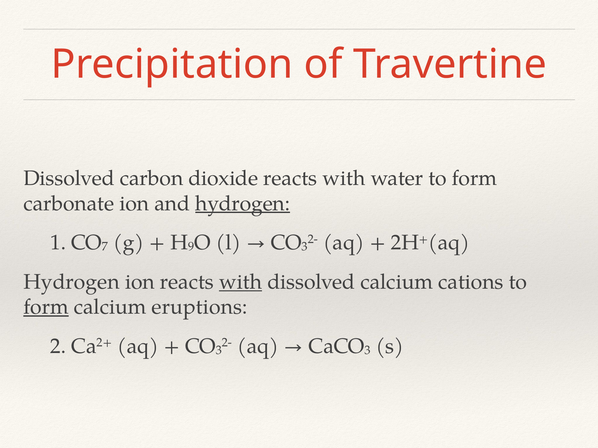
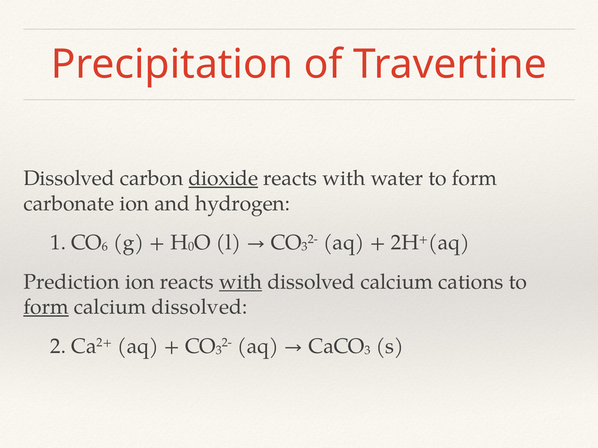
dioxide underline: none -> present (223, 178)
hydrogen underline: present -> none (243, 204)
7: 7 -> 6 (105, 247)
9: 9 -> 0 (191, 247)
Hydrogen: Hydrogen -> Prediction (72, 282)
calcium eruptions: eruptions -> dissolved (200, 307)
